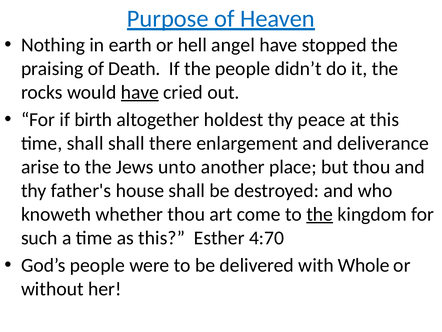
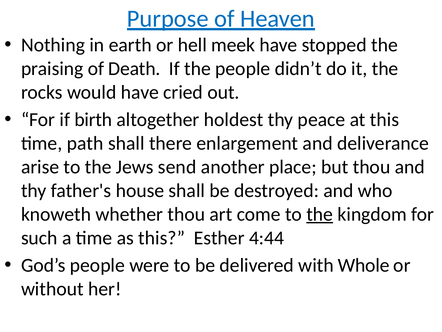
angel: angel -> meek (233, 45)
have underline: present -> none (140, 92)
time shall: shall -> path (85, 143)
unto: unto -> send (177, 167)
4:70: 4:70 -> 4:44 (267, 238)
